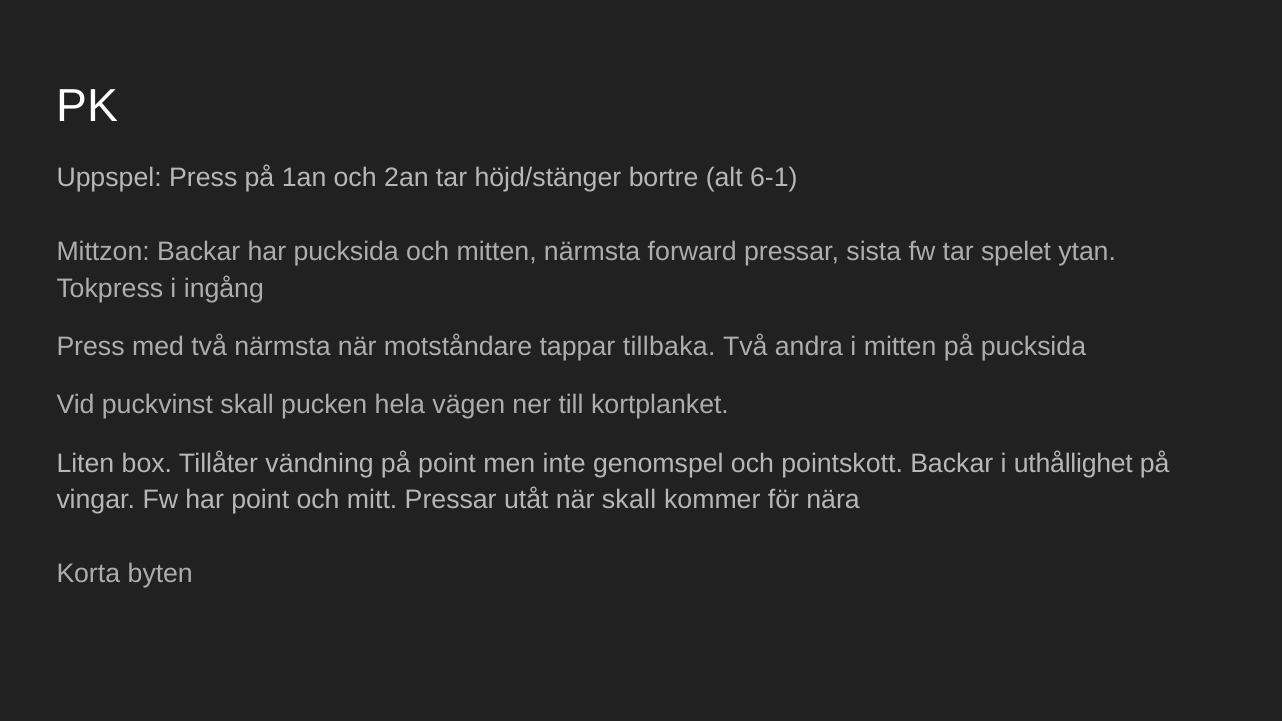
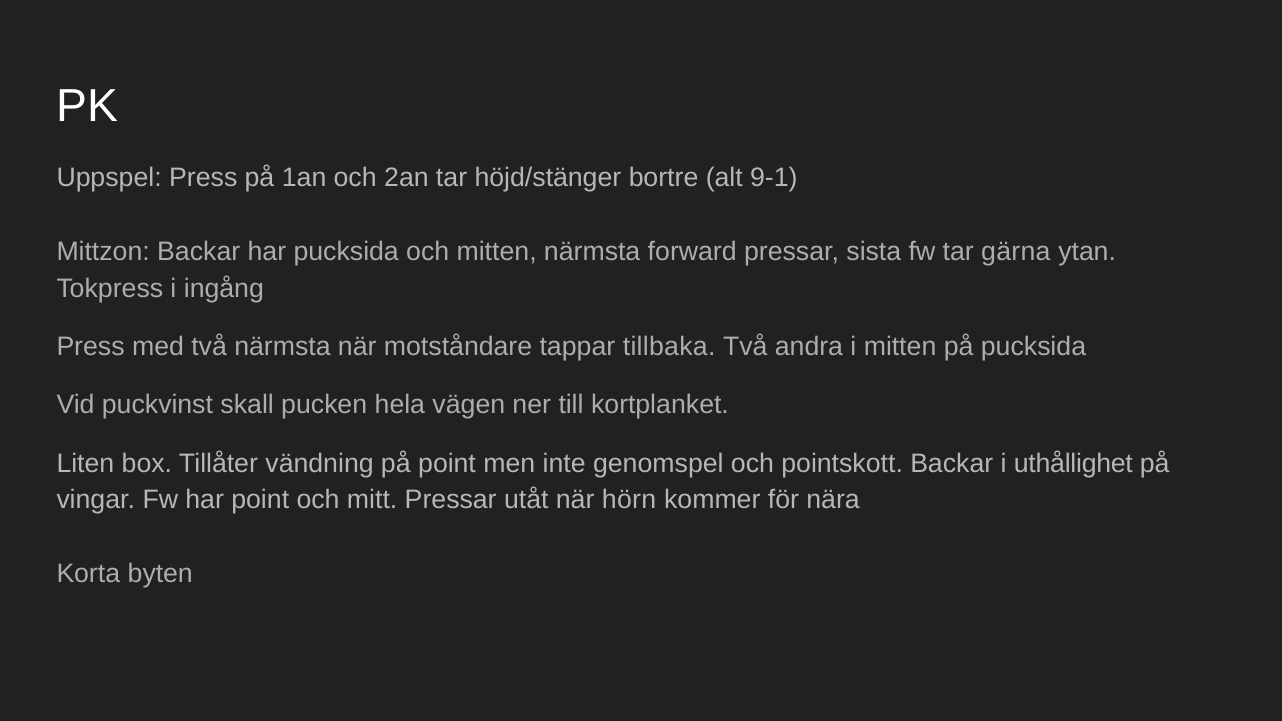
6-1: 6-1 -> 9-1 (774, 178)
spelet: spelet -> gärna (1016, 252)
när skall: skall -> hörn (629, 500)
